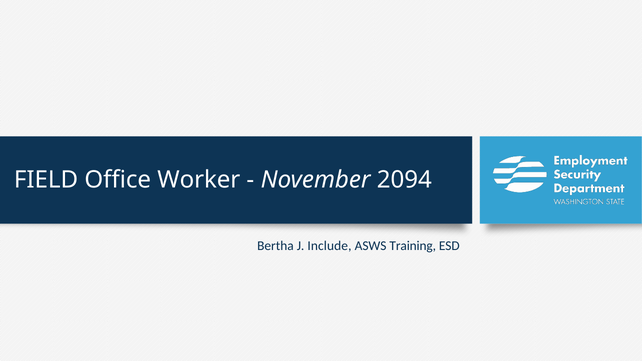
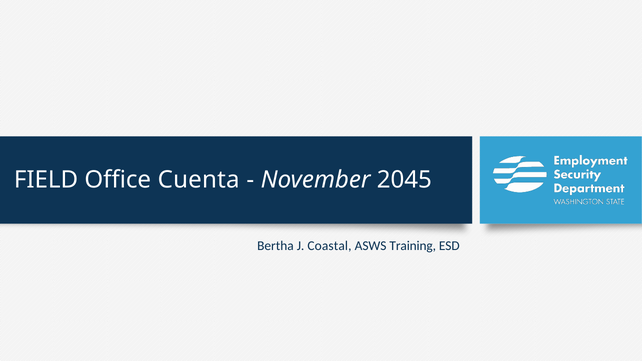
Worker: Worker -> Cuenta (199, 180)
2094: 2094 -> 2045 (404, 180)
Include: Include -> Coastal (329, 246)
